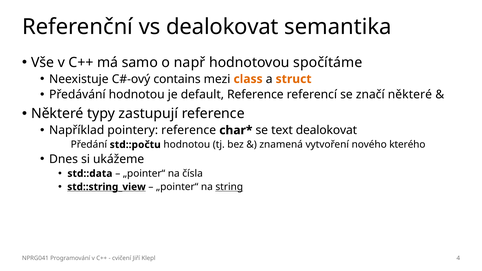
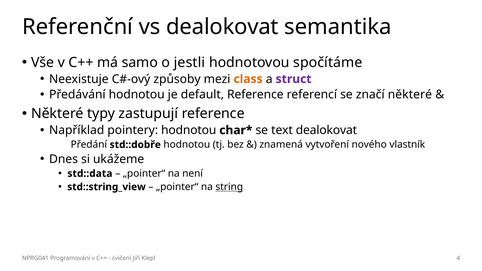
např: např -> jestli (190, 62)
contains: contains -> způsoby (177, 79)
struct colour: orange -> purple (294, 79)
pointery reference: reference -> hodnotou (189, 130)
std::počtu: std::počtu -> std::dobře (135, 145)
kterého: kterého -> vlastník (407, 145)
čísla: čísla -> není (193, 174)
std::string_view underline: present -> none (106, 187)
